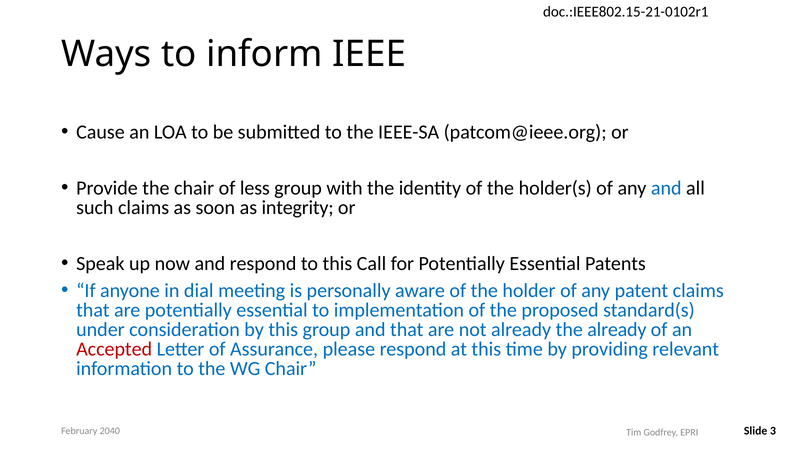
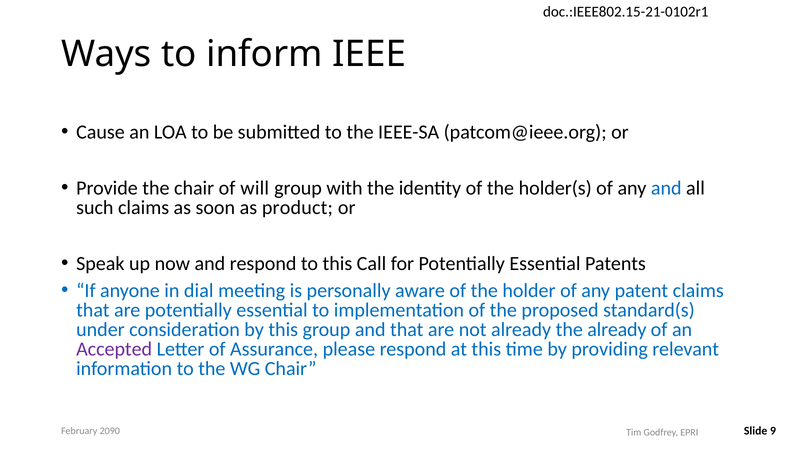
less: less -> will (255, 188)
integrity: integrity -> product (297, 208)
Accepted colour: red -> purple (114, 349)
3: 3 -> 9 (773, 431)
2040: 2040 -> 2090 (110, 431)
